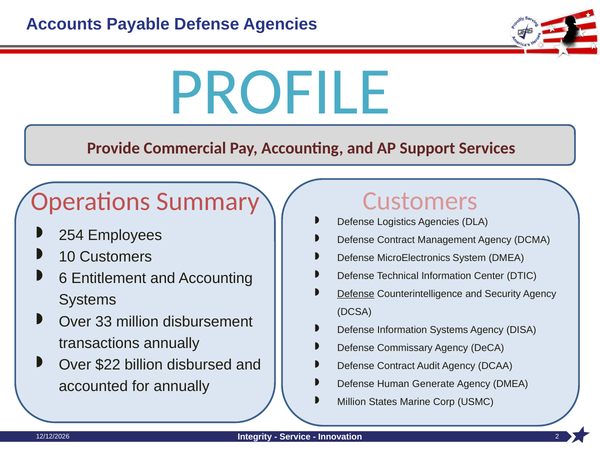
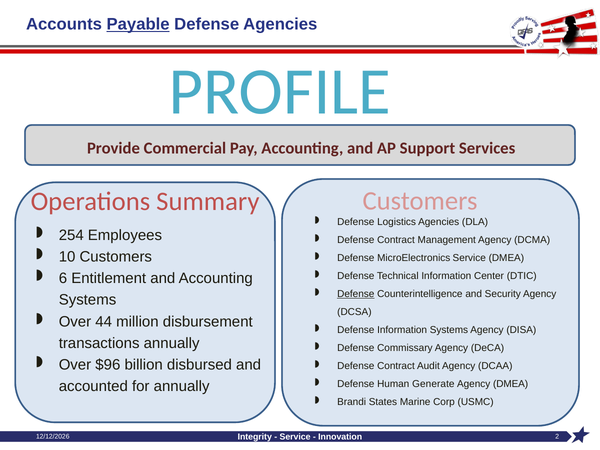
Payable underline: none -> present (138, 24)
MicroElectronics System: System -> Service (469, 258)
33: 33 -> 44 (104, 322)
$22: $22 -> $96 (108, 365)
Million: Million -> Brandi (352, 402)
